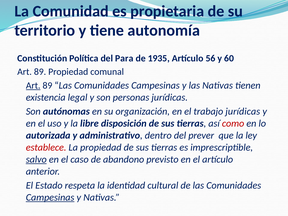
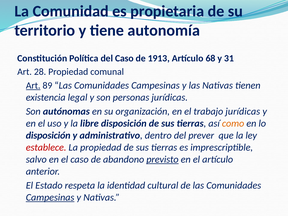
del Para: Para -> Caso (124, 58)
1935: 1935 -> 1913 (159, 58)
56: 56 -> 68 (210, 58)
60: 60 -> 31 (229, 58)
89: 89 -> 28 (40, 72)
como colour: red -> orange (233, 123)
autorizada: autorizada -> disposición (48, 135)
salvo underline: present -> none (36, 159)
previsto underline: none -> present (162, 159)
